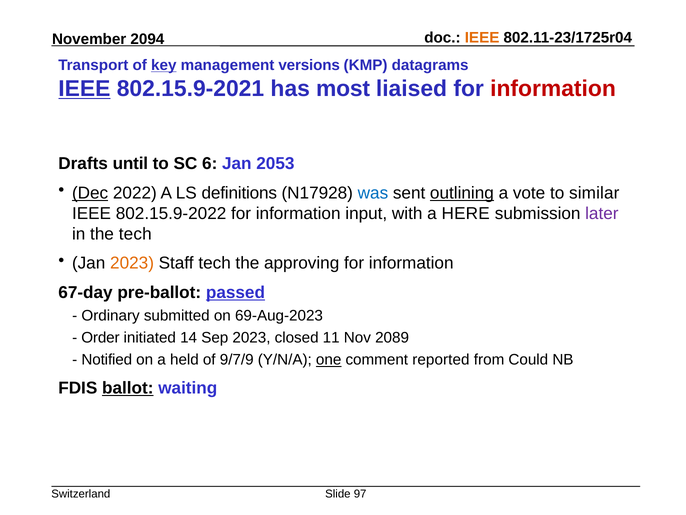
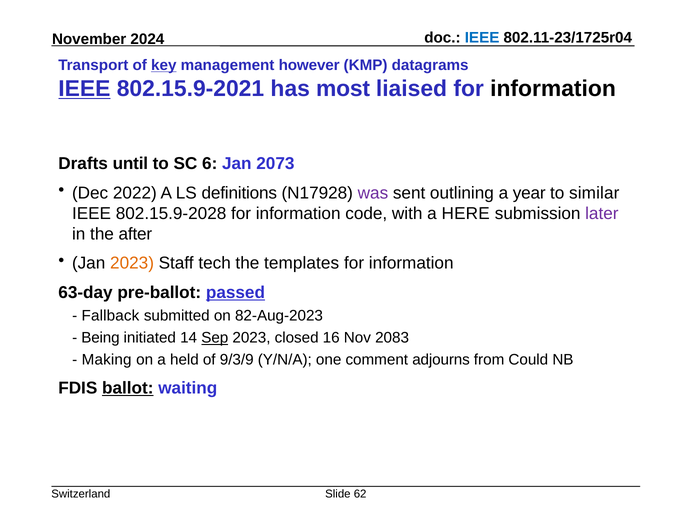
IEEE colour: orange -> blue (482, 38)
2094: 2094 -> 2024 (147, 39)
versions: versions -> however (309, 65)
information colour: red -> black (553, 89)
2053: 2053 -> 2073 (275, 164)
Dec underline: present -> none (90, 193)
was colour: blue -> purple (373, 193)
outlining underline: present -> none (462, 193)
vote: vote -> year (529, 193)
802.15.9-2022: 802.15.9-2022 -> 802.15.9-2028 (171, 213)
input: input -> code (366, 213)
the tech: tech -> after (135, 234)
approving: approving -> templates (302, 263)
67-day: 67-day -> 63-day (85, 292)
Ordinary: Ordinary -> Fallback (110, 315)
69-Aug-2023: 69-Aug-2023 -> 82-Aug-2023 (279, 315)
Order: Order -> Being (100, 337)
Sep underline: none -> present (215, 337)
11: 11 -> 16 (331, 337)
2089: 2089 -> 2083 (392, 337)
Notified: Notified -> Making (107, 360)
9/7/9: 9/7/9 -> 9/3/9 (237, 360)
one underline: present -> none (329, 360)
reported: reported -> adjourns (441, 360)
97: 97 -> 62 (360, 493)
